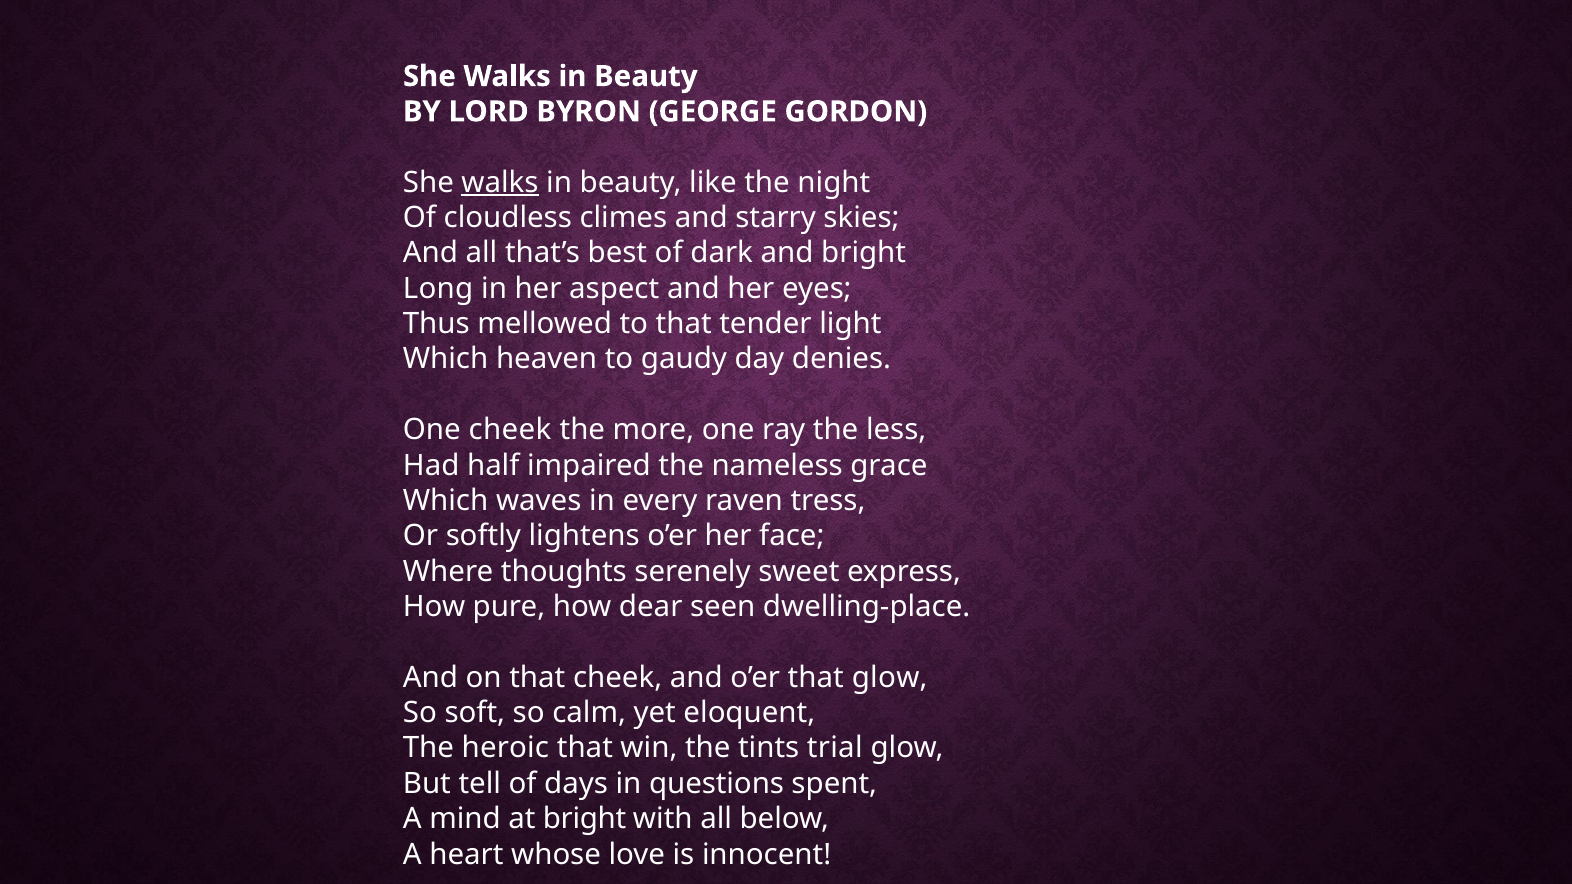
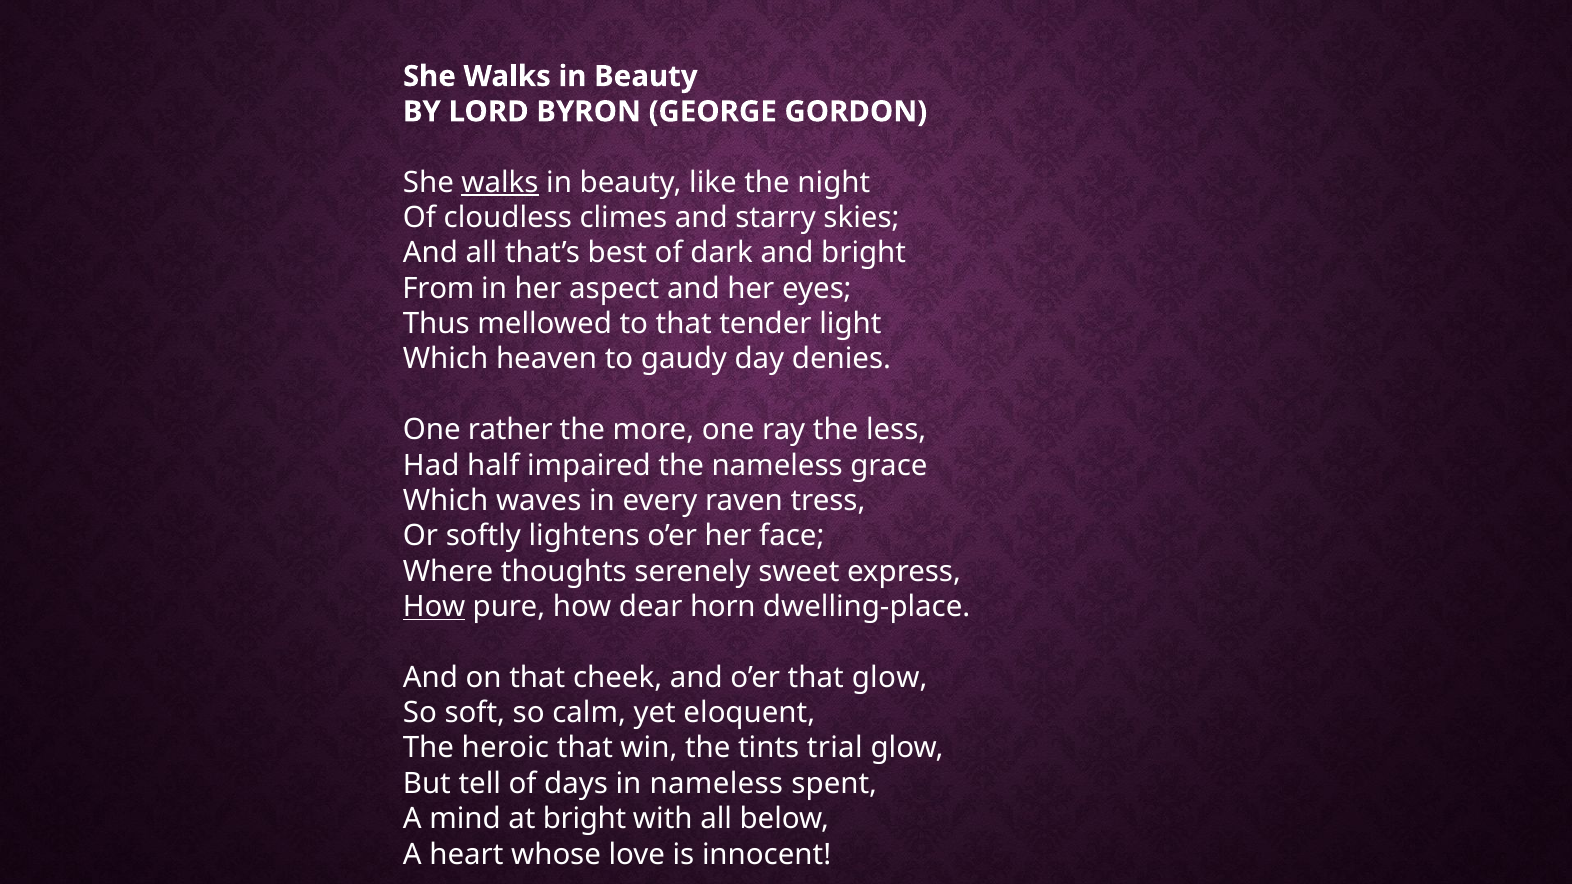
Long: Long -> From (438, 289)
One cheek: cheek -> rather (510, 430)
How underline: none -> present (434, 607)
seen: seen -> horn (723, 607)
in questions: questions -> nameless (716, 784)
